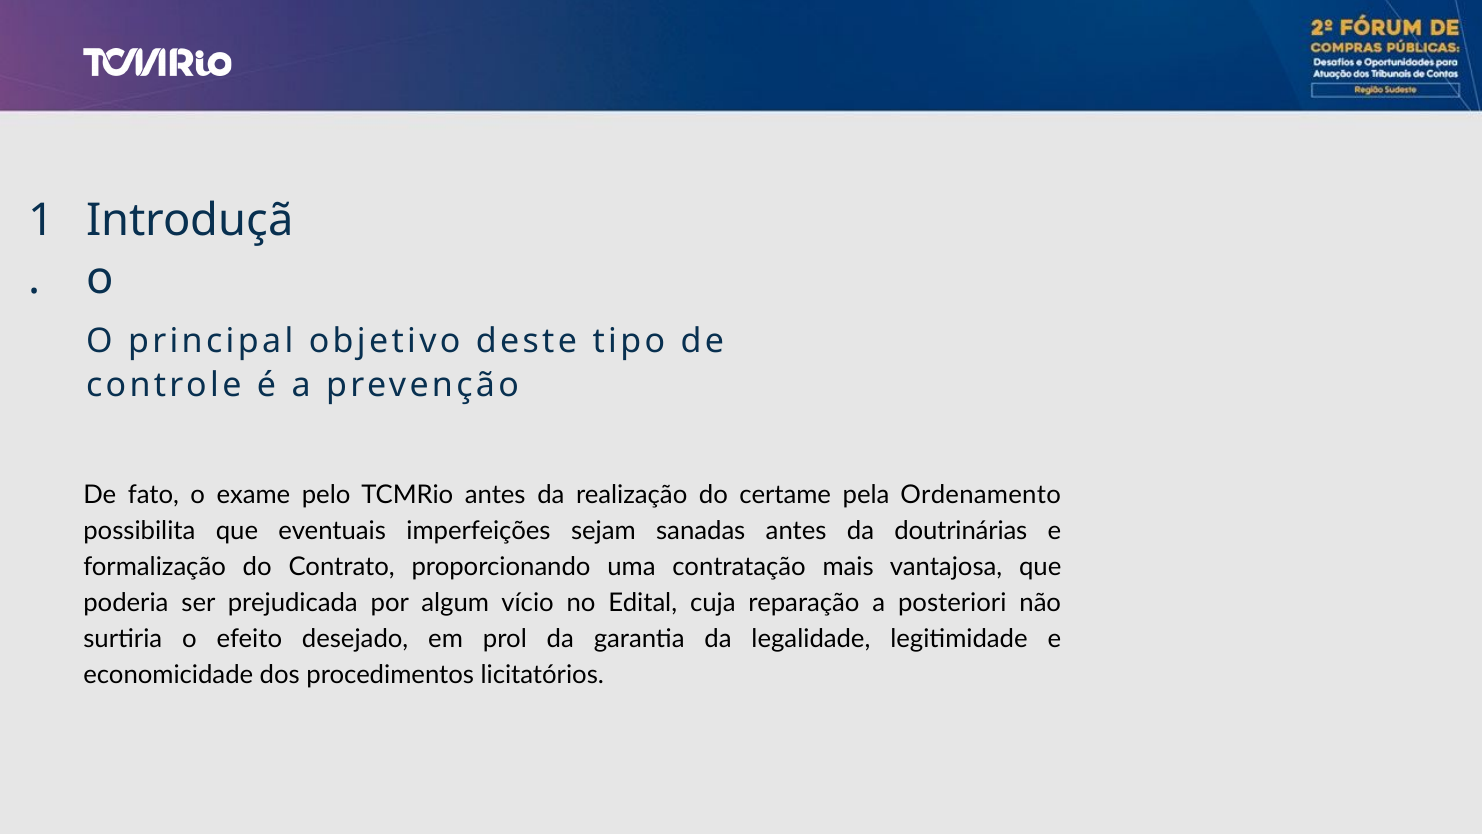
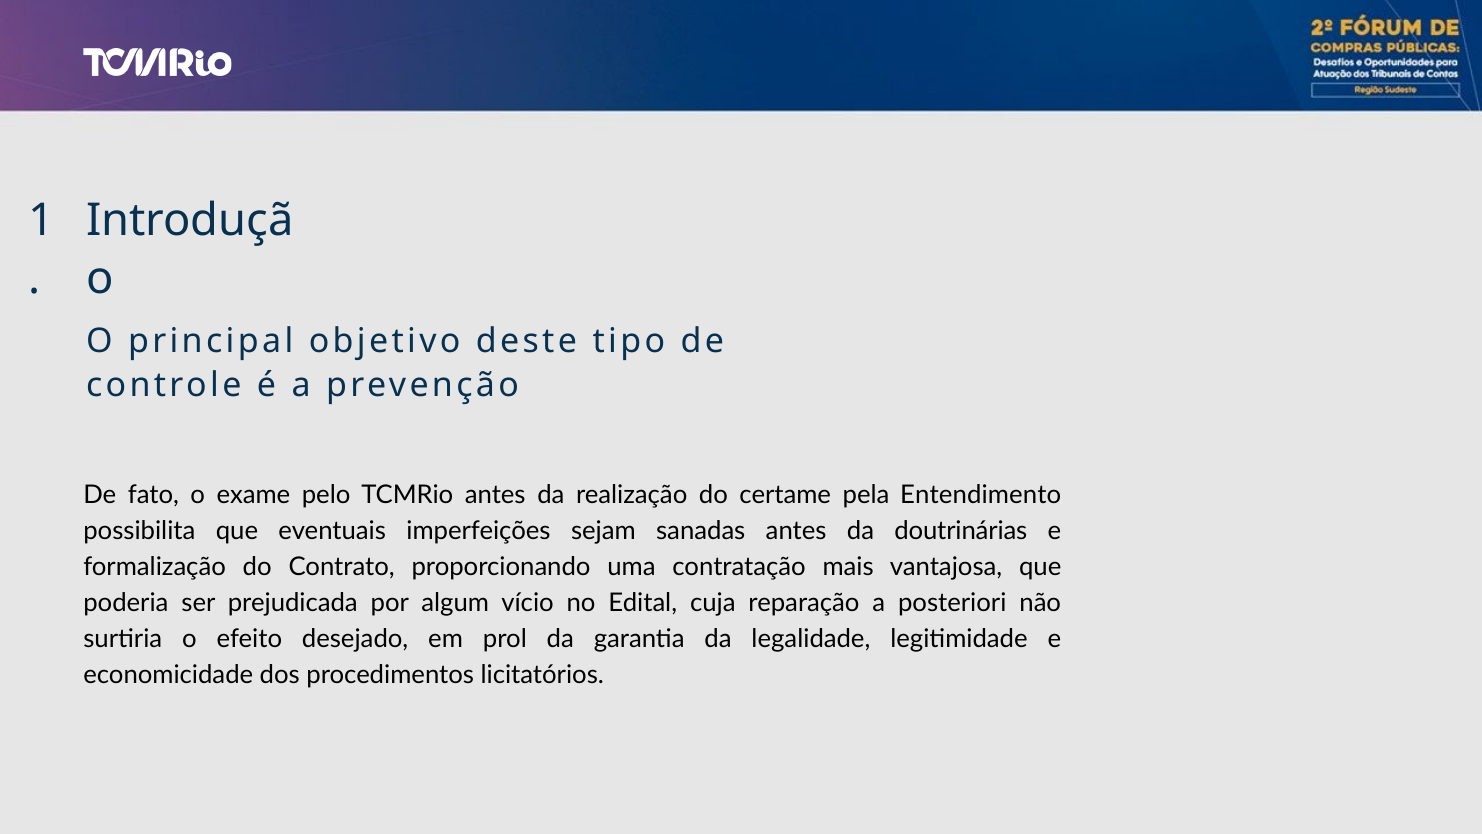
Ordenamento: Ordenamento -> Entendimento (981, 494)
